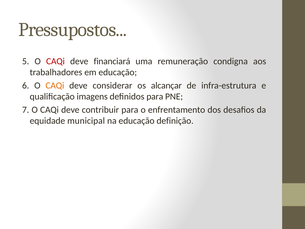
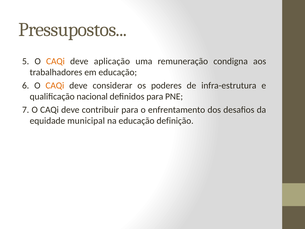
CAQi colour: red -> orange (55, 61)
financiará: financiará -> aplicação (112, 61)
alcançar: alcançar -> poderes (166, 85)
imagens: imagens -> nacional (92, 97)
